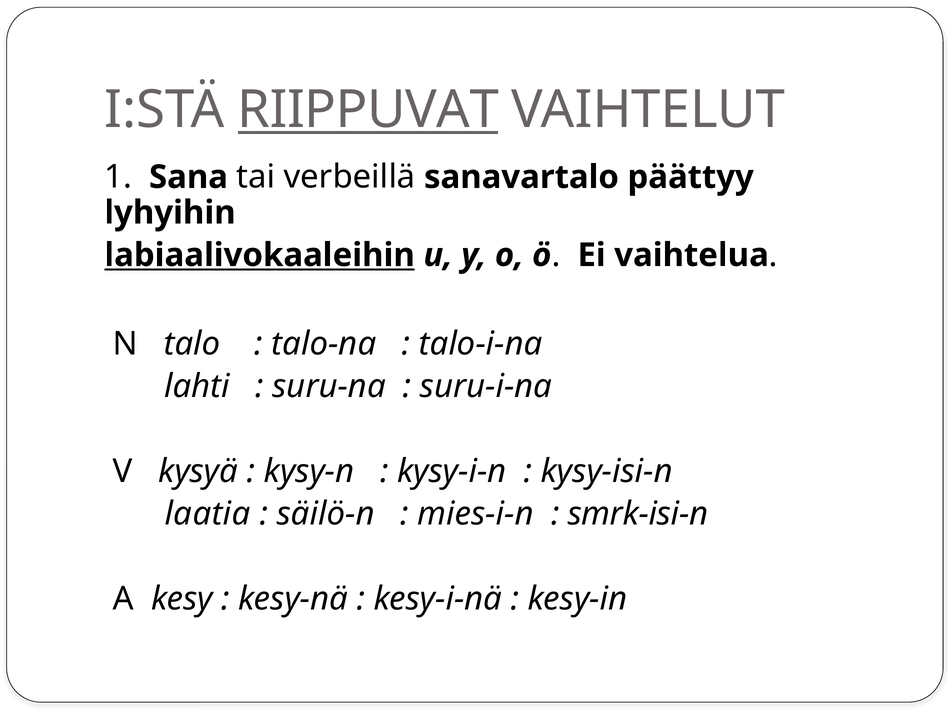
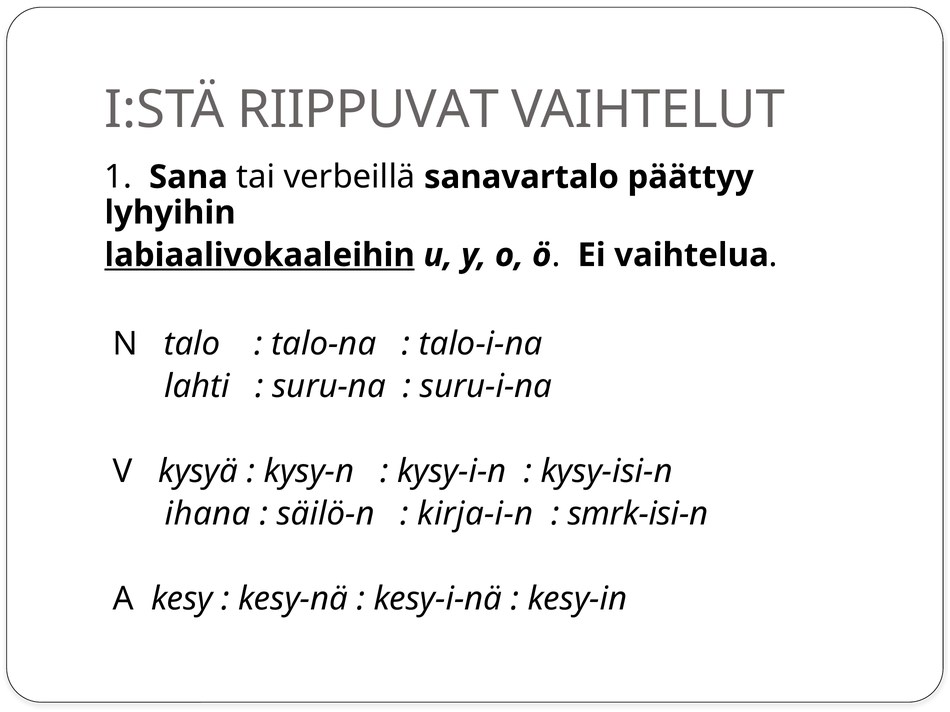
RIIPPUVAT underline: present -> none (368, 110)
laatia: laatia -> ihana (208, 514)
mies-i-n: mies-i-n -> kirja-i-n (475, 514)
